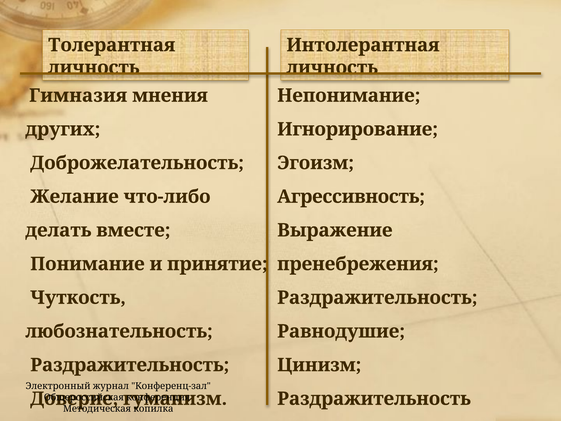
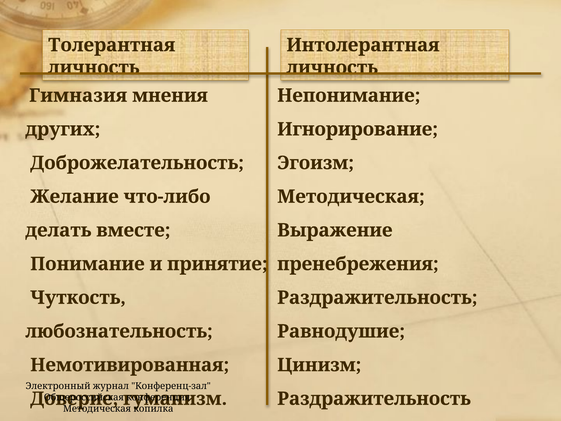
Агрессивность: Агрессивность -> Методическая (351, 197)
Раздражительность: Раздражительность -> Немотивированная (130, 365)
